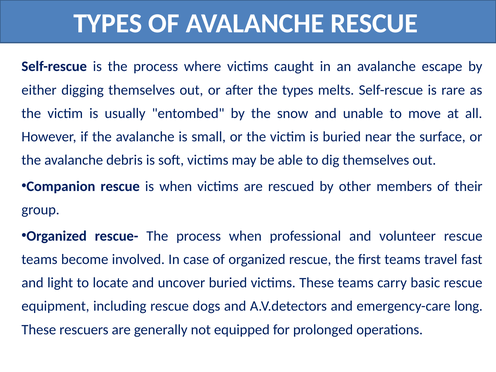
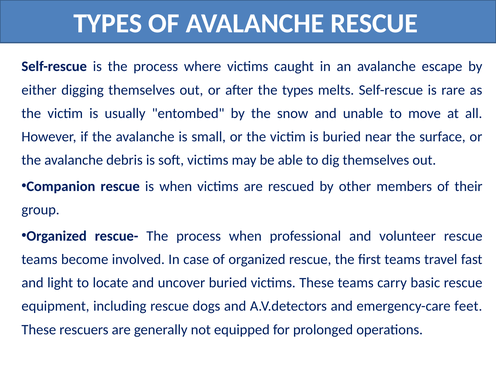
long: long -> feet (468, 306)
